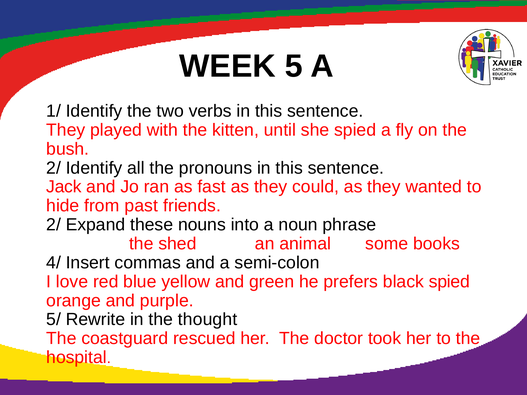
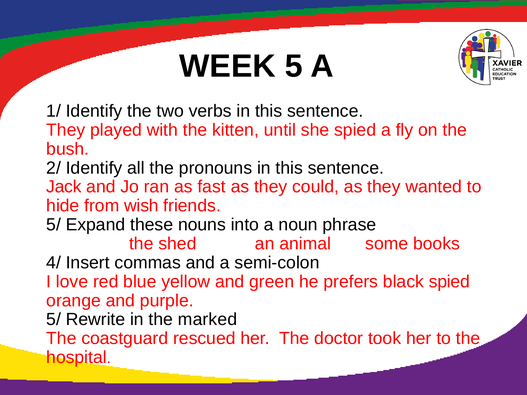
past: past -> wish (141, 206)
2/: 2/ -> 5/ (54, 225)
thought: thought -> marked (208, 320)
